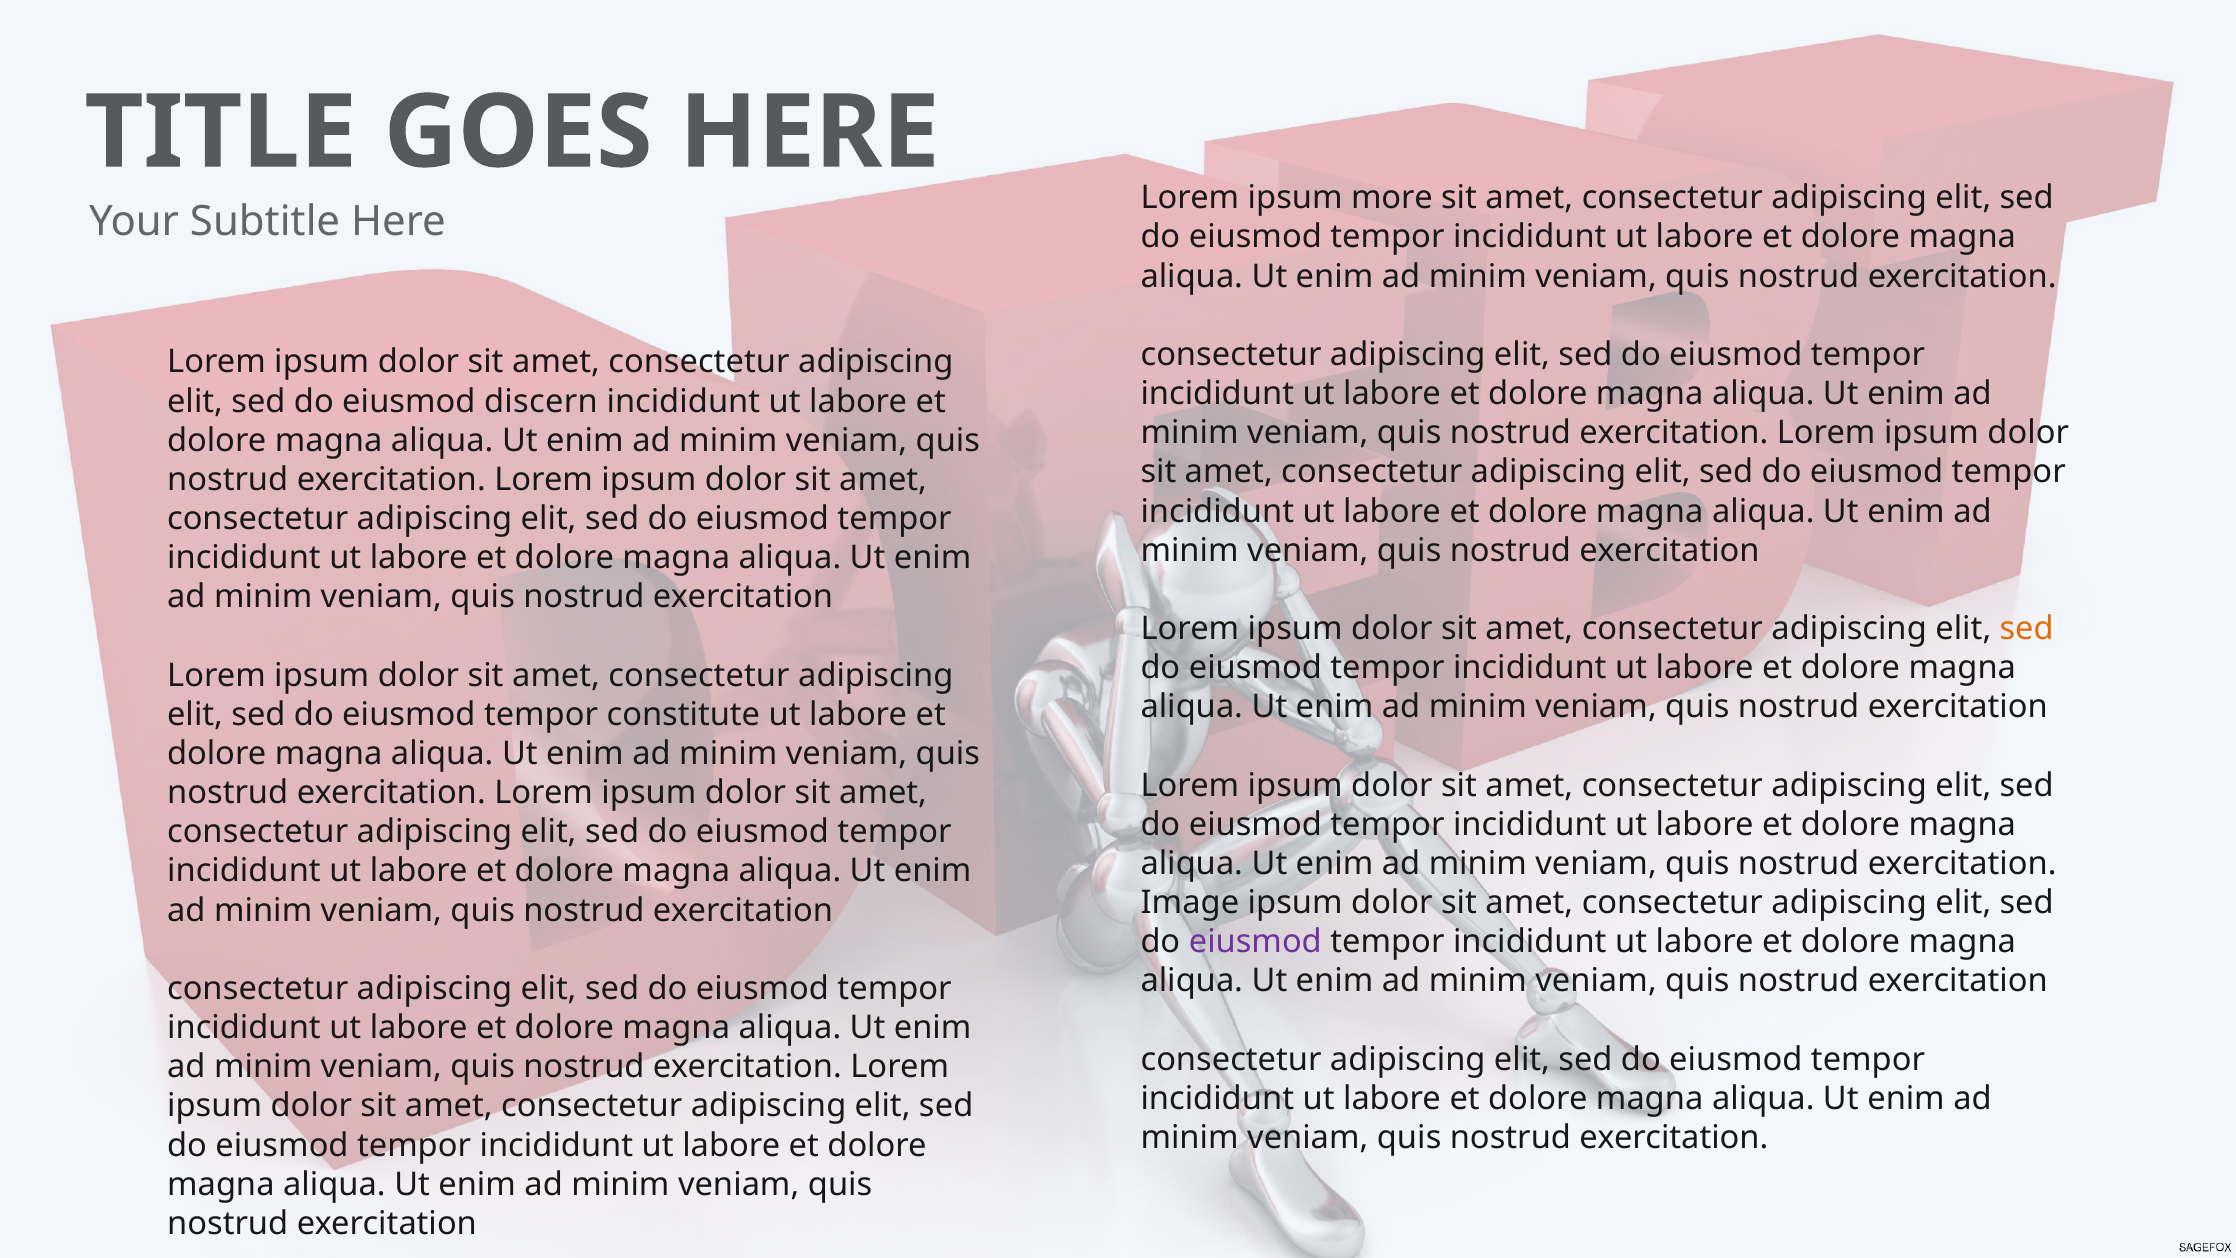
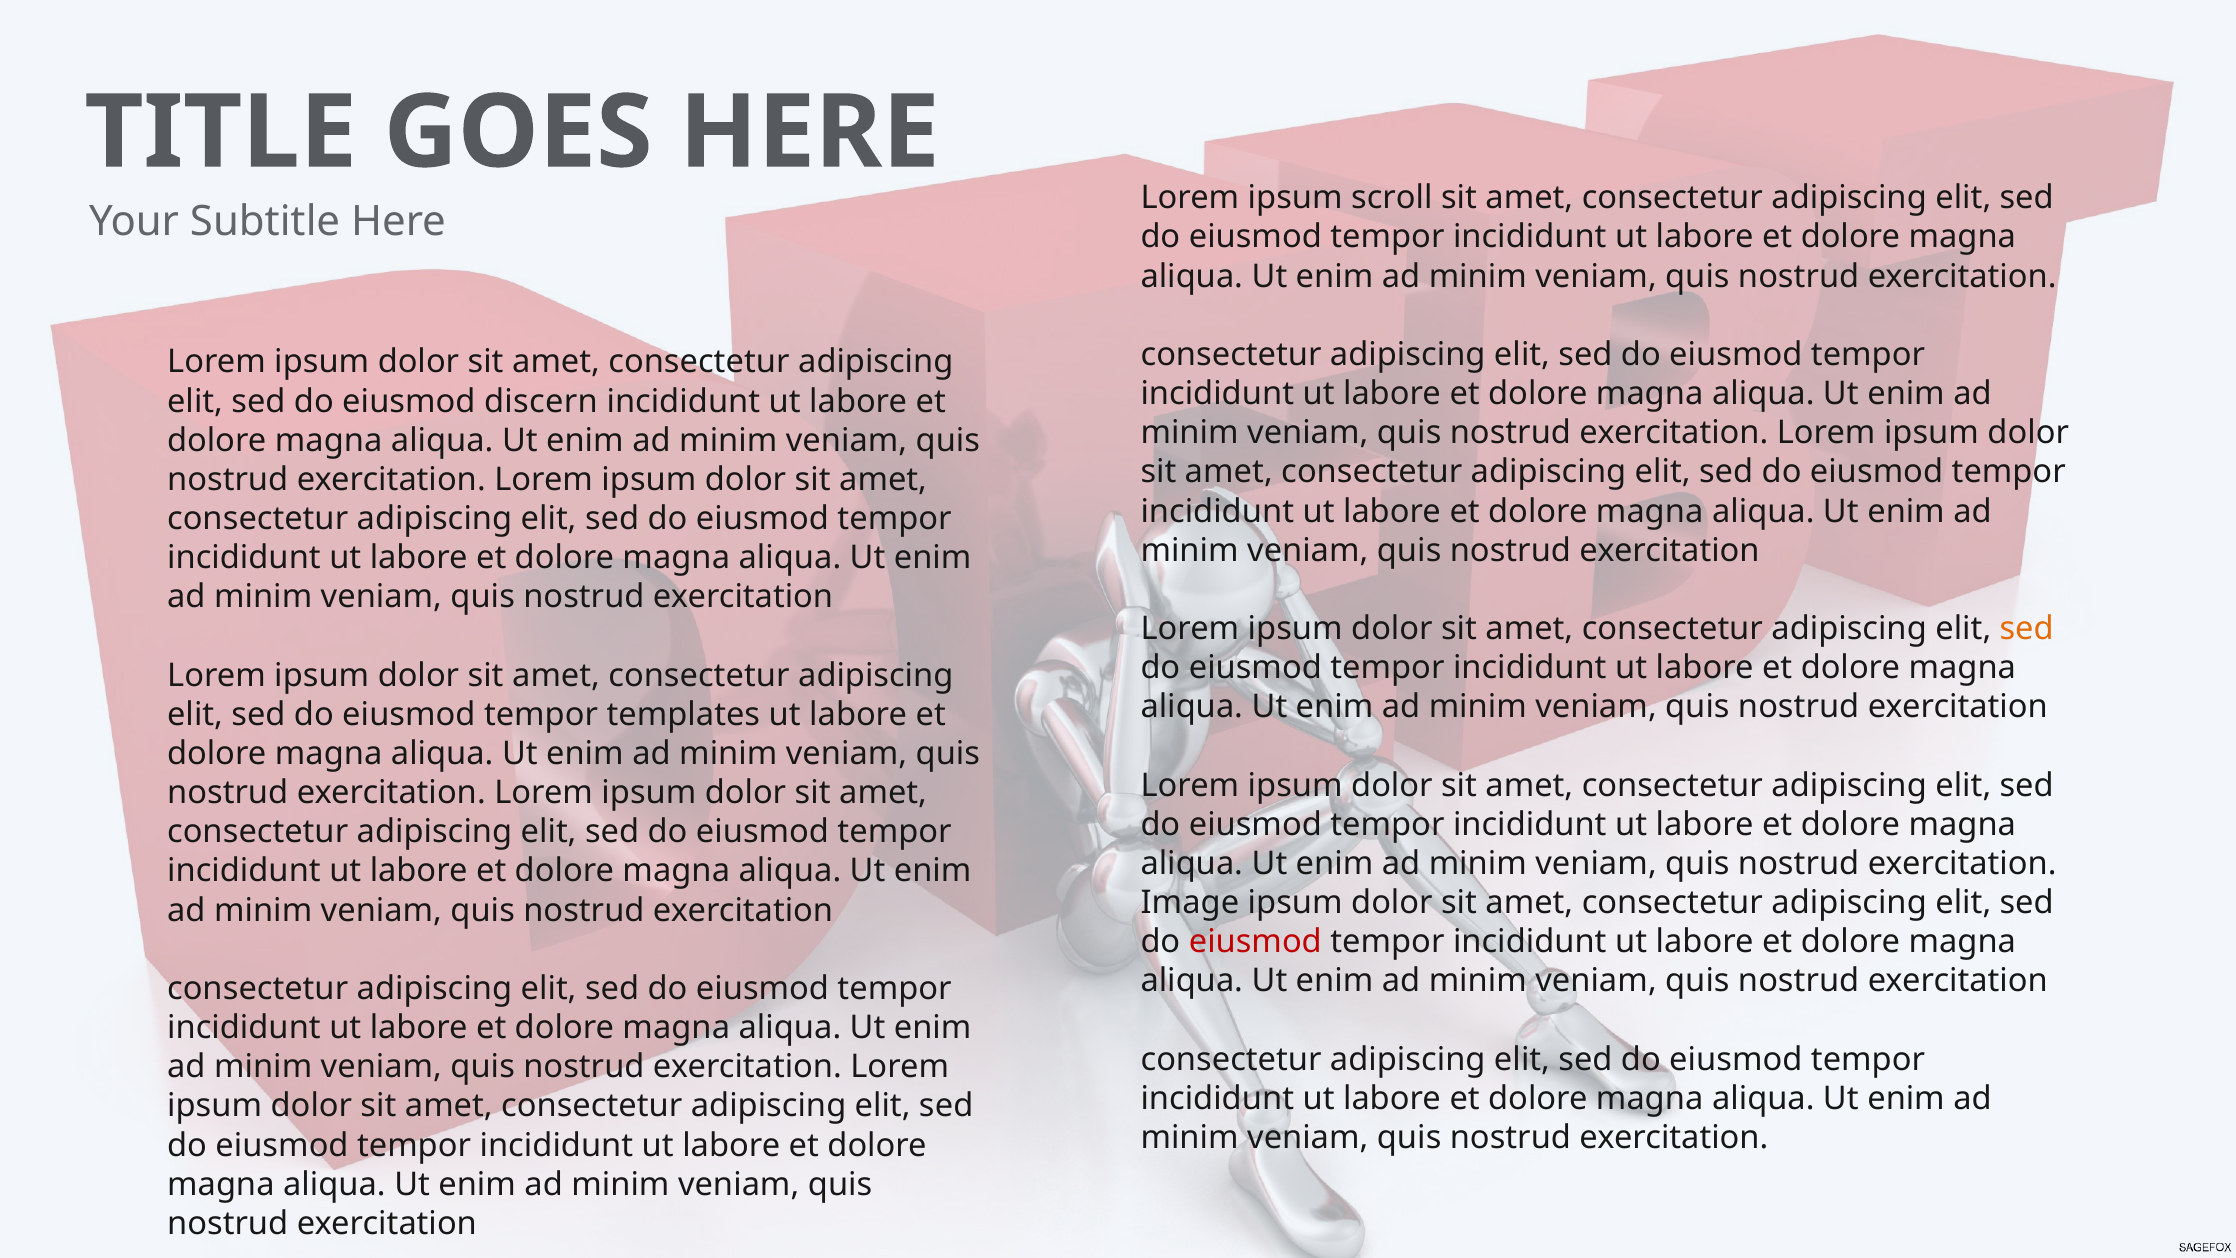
more: more -> scroll (1392, 198)
constitute: constitute -> templates (683, 714)
eiusmod colour: purple -> red (1255, 942)
